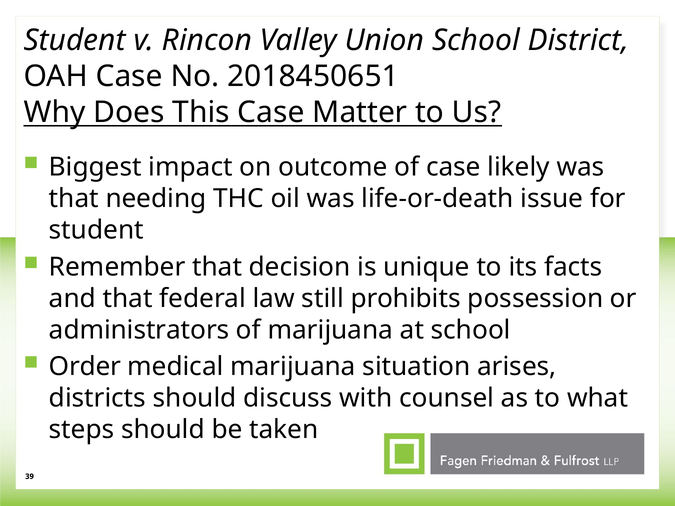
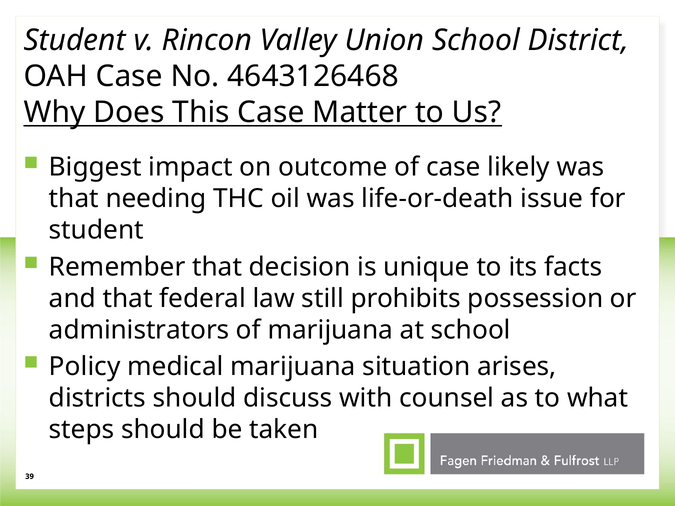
2018450651: 2018450651 -> 4643126468 (313, 76)
Order: Order -> Policy (85, 367)
